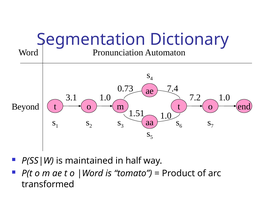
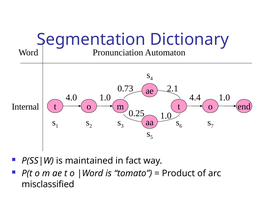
7.4: 7.4 -> 2.1 (173, 88)
3.1: 3.1 -> 4.0 (71, 97)
7.2: 7.2 -> 4.4 (195, 97)
Beyond: Beyond -> Internal (25, 106)
1.51: 1.51 -> 0.25 (137, 113)
half: half -> fact (133, 160)
transformed: transformed -> misclassified (48, 184)
